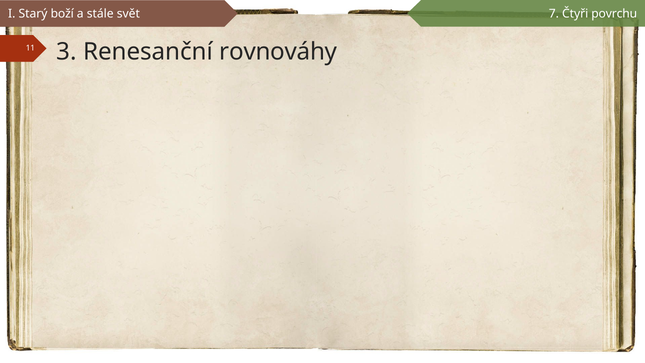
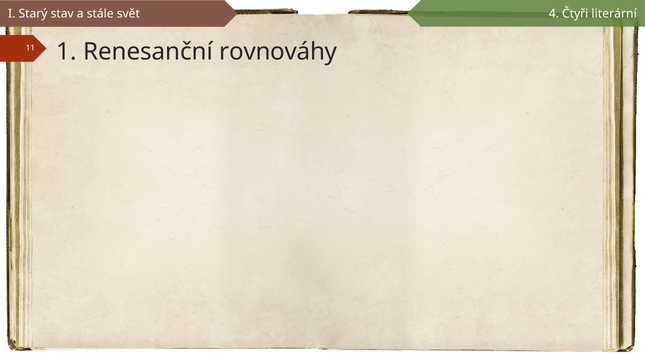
boží: boží -> stav (62, 14)
7: 7 -> 4 (554, 14)
povrchu: povrchu -> literární (614, 14)
3: 3 -> 1 (67, 52)
